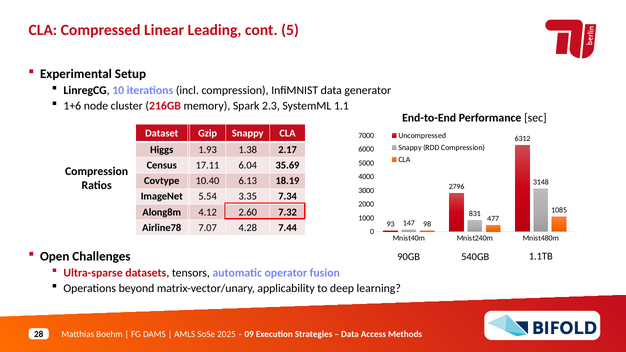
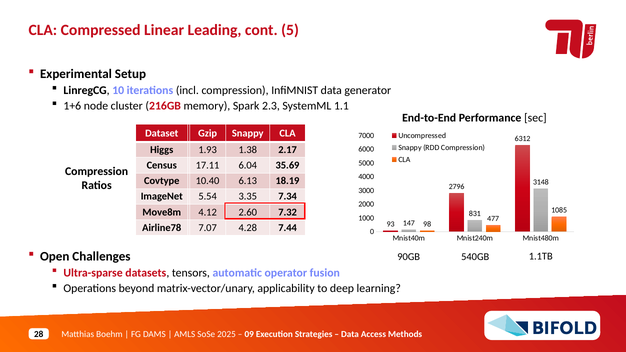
Along8m: Along8m -> Move8m (162, 212)
